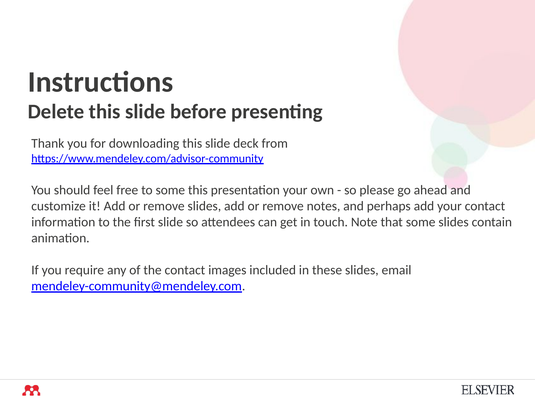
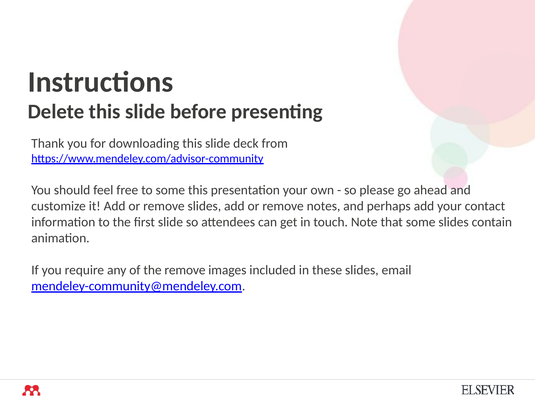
the contact: contact -> remove (185, 270)
